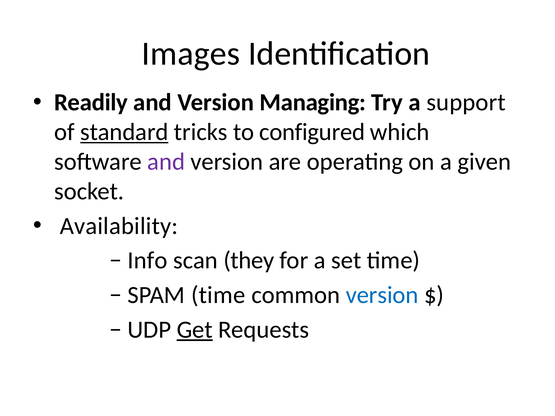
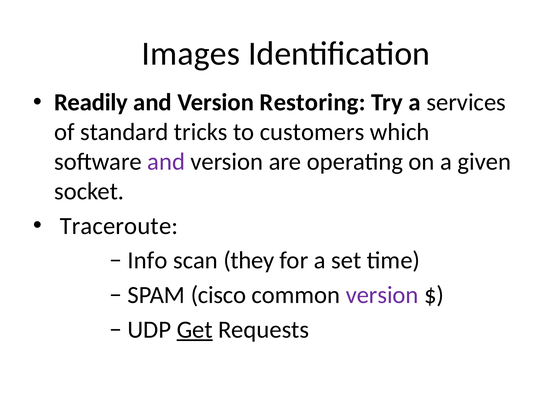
Managing: Managing -> Restoring (313, 103)
support: support -> services (466, 103)
standard underline: present -> none (124, 132)
configured: configured -> customers (312, 132)
Availability: Availability -> Traceroute (119, 226)
SPAM time: time -> cisco (218, 295)
version colour: blue -> purple (382, 295)
